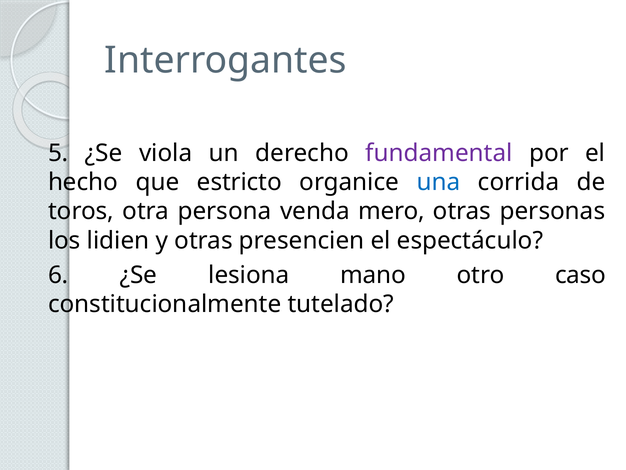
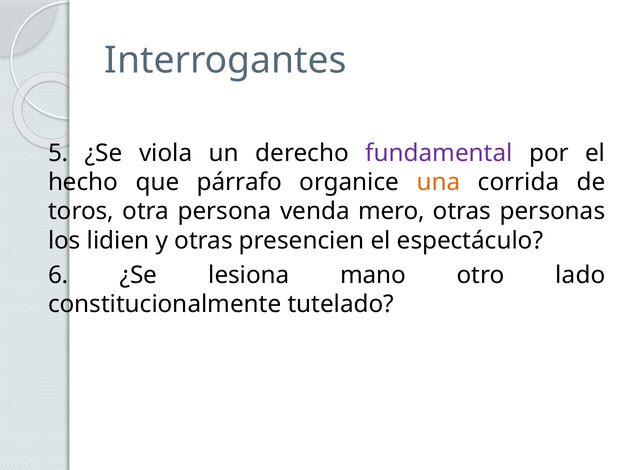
estricto: estricto -> párrafo (239, 182)
una colour: blue -> orange (439, 182)
caso: caso -> lado (580, 275)
